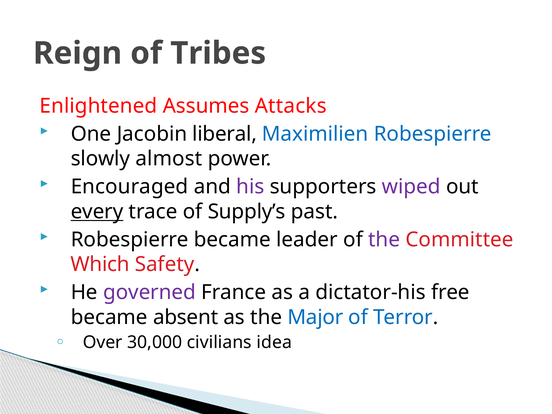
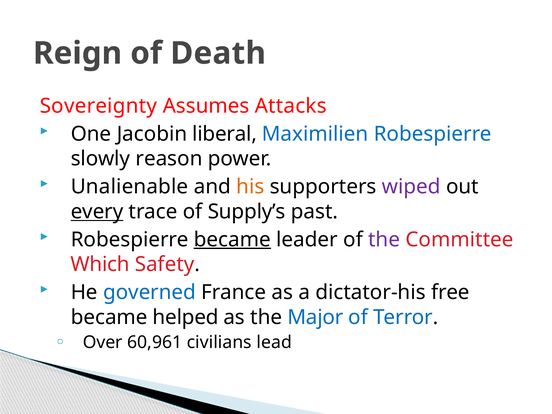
Tribes: Tribes -> Death (218, 53)
Enlightened: Enlightened -> Sovereignty (98, 106)
almost: almost -> reason (169, 159)
Encouraged: Encouraged -> Unalienable (129, 187)
his colour: purple -> orange (250, 187)
became underline: none -> present (232, 240)
governed colour: purple -> blue (149, 292)
absent: absent -> helped (186, 317)
30,000: 30,000 -> 60,961 (155, 342)
idea: idea -> lead (274, 342)
